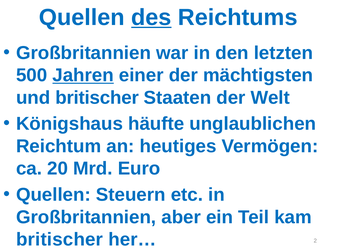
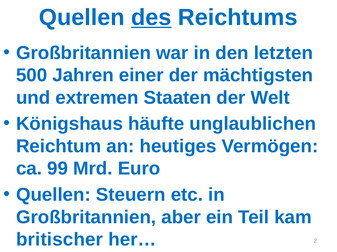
Jahren underline: present -> none (83, 75)
und britischer: britischer -> extremen (97, 98)
20: 20 -> 99 (58, 169)
